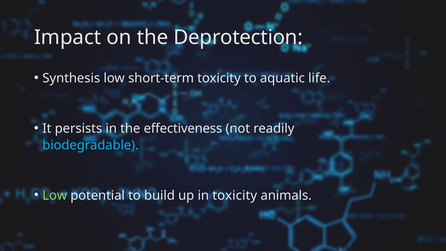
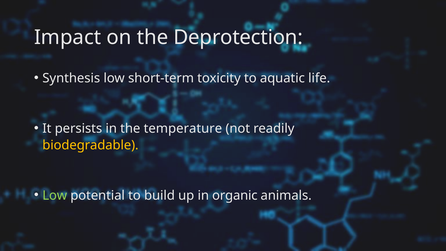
effectiveness: effectiveness -> temperature (183, 128)
biodegradable colour: light blue -> yellow (90, 145)
in toxicity: toxicity -> organic (235, 195)
